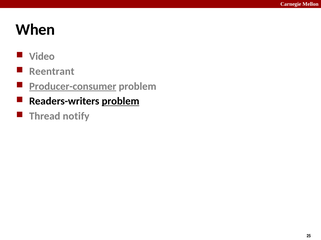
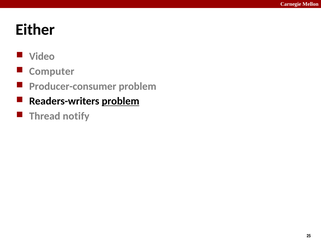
When: When -> Either (35, 30)
Reentrant: Reentrant -> Computer (52, 72)
Producer-consumer underline: present -> none (73, 87)
